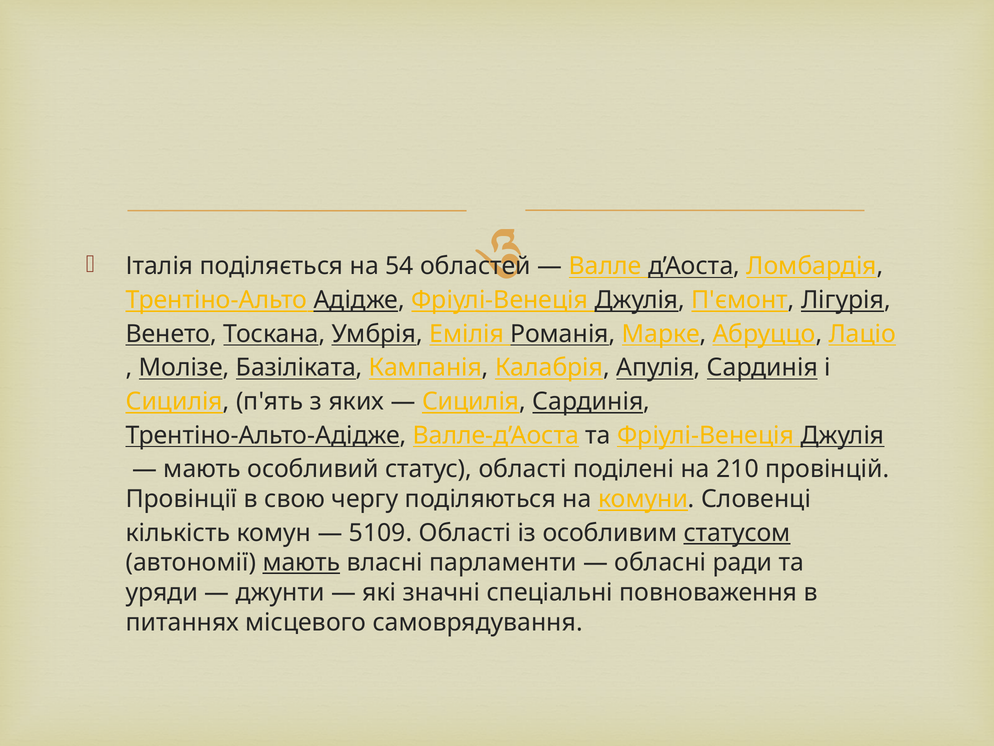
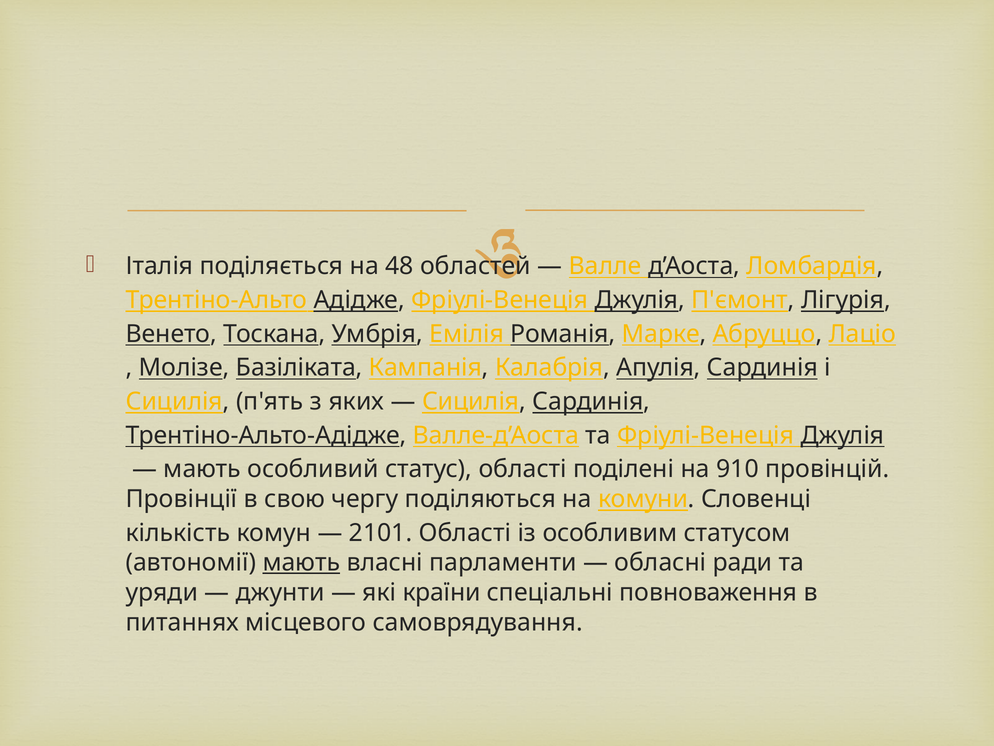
54: 54 -> 48 (399, 266)
210: 210 -> 910 (737, 469)
5109: 5109 -> 2101 (381, 533)
статусом underline: present -> none (737, 533)
значні: значні -> країни (442, 592)
